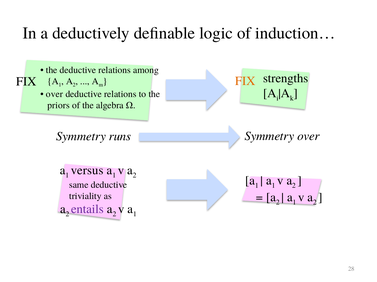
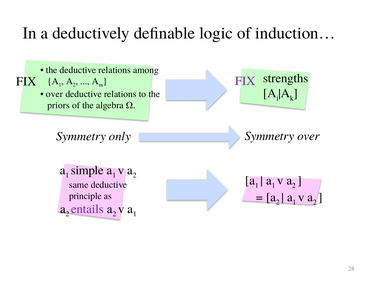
FIX colour: orange -> purple (245, 81)
runs: runs -> only (120, 137)
versus: versus -> simple (87, 171)
triviality: triviality -> principle (85, 197)
